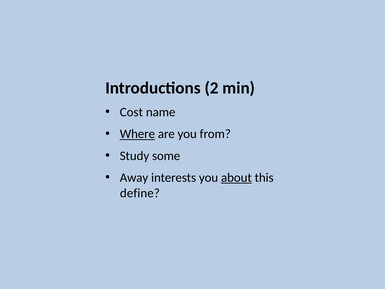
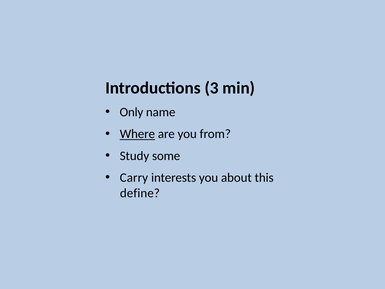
2: 2 -> 3 (212, 88)
Cost: Cost -> Only (131, 112)
Away: Away -> Carry (134, 178)
about underline: present -> none (236, 178)
